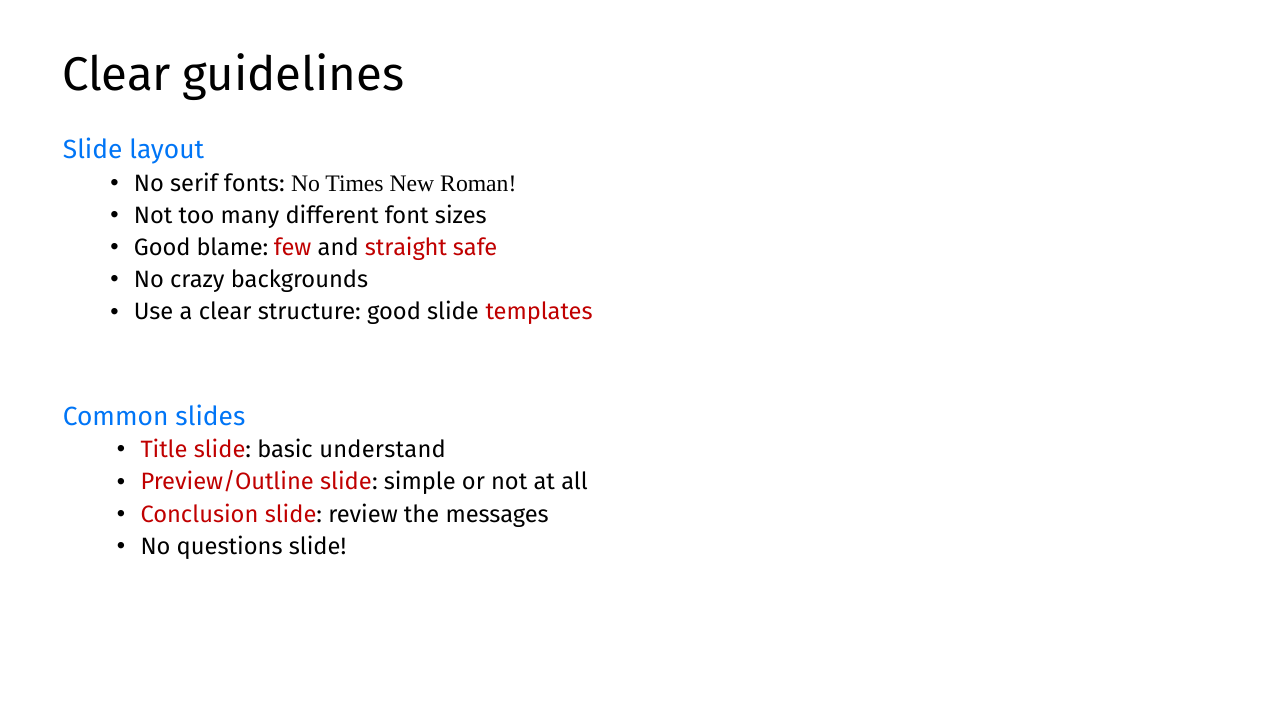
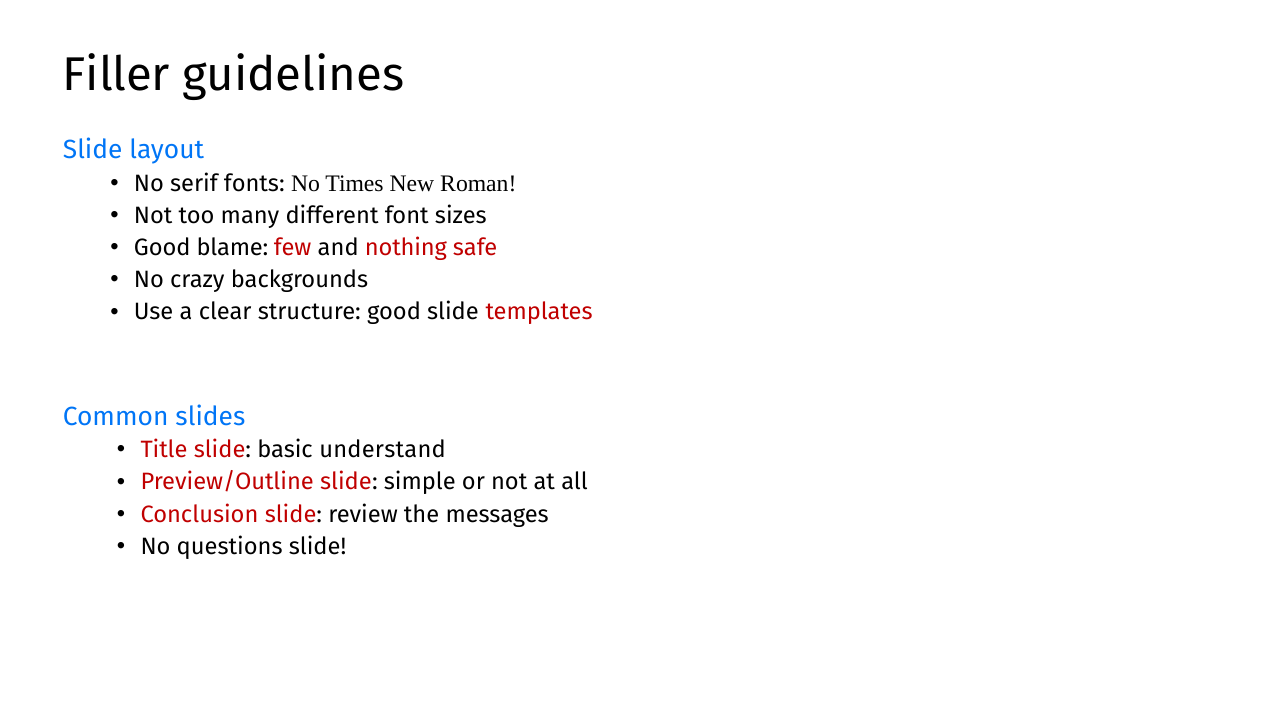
Clear: Clear -> Filler (117, 75)
straight: straight -> nothing (406, 248)
